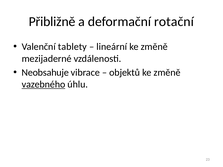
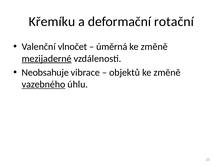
Přibližně: Přibližně -> Křemíku (52, 22)
tablety: tablety -> vlnočet (72, 47)
lineární: lineární -> úměrná (112, 47)
mezijaderné underline: none -> present (47, 59)
